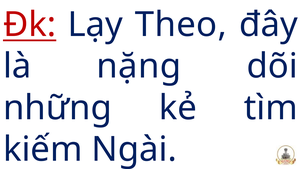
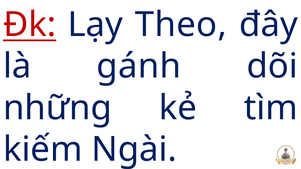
nặng: nặng -> gánh (139, 66)
